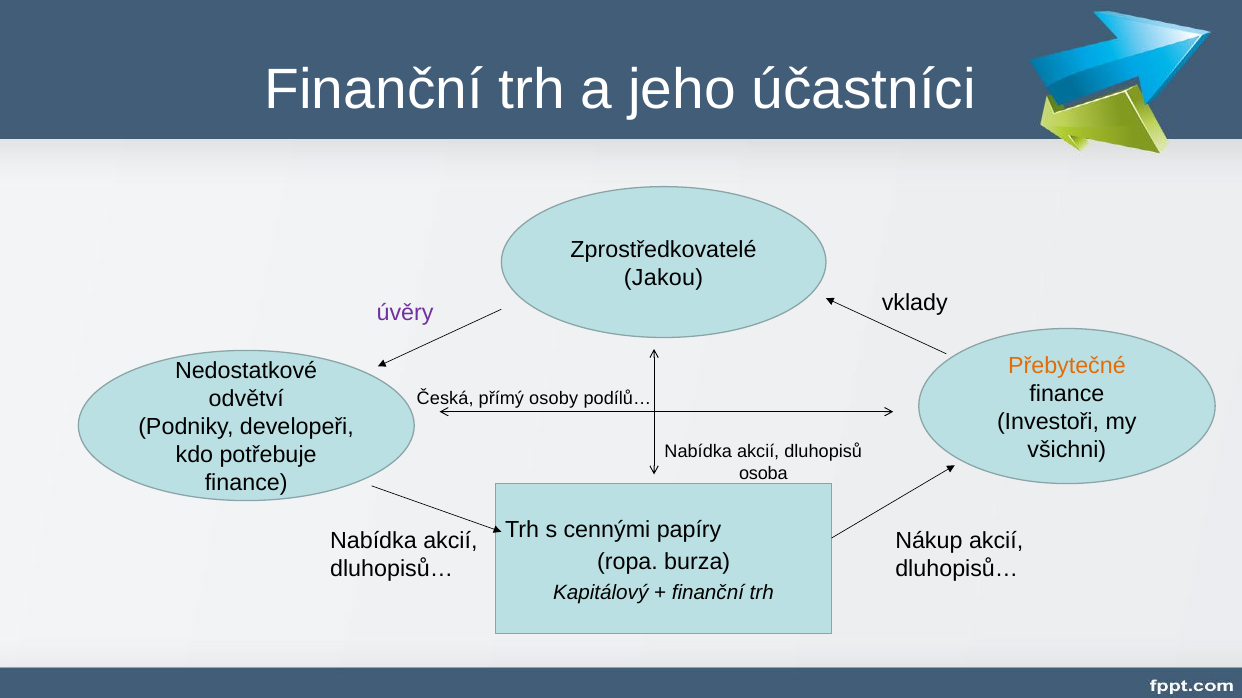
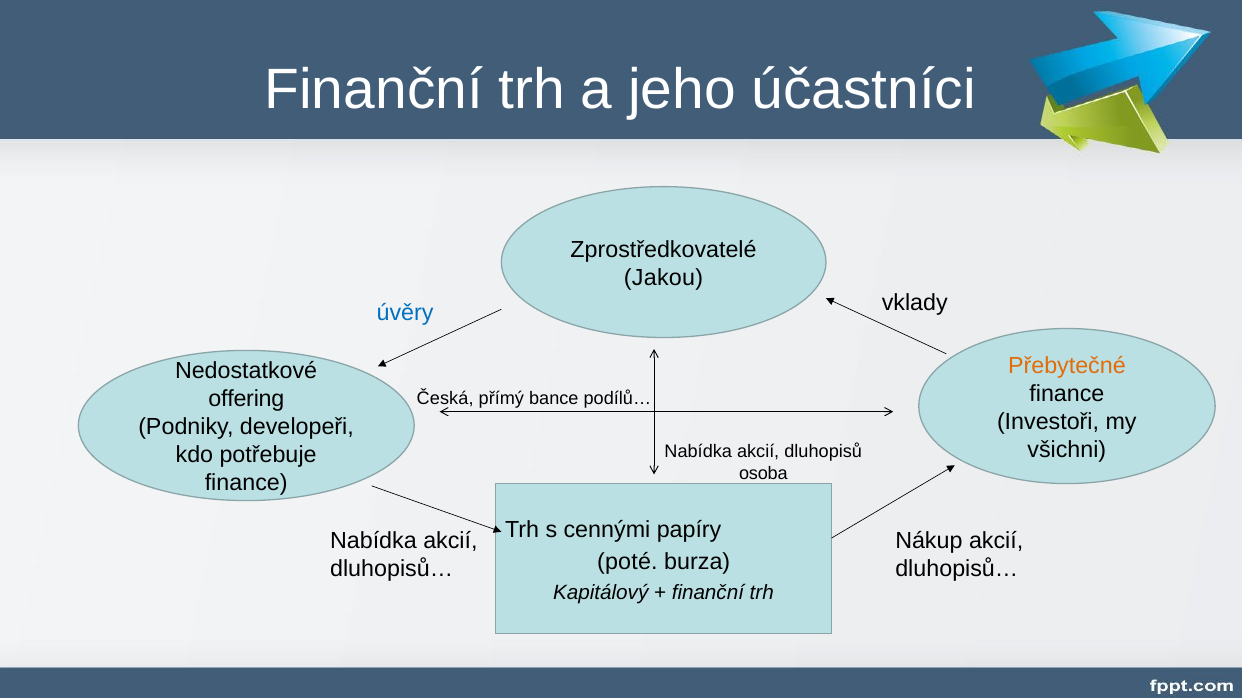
úvěry colour: purple -> blue (405, 313)
odvětví: odvětví -> offering (246, 400)
osoby: osoby -> bance (554, 399)
ropa: ropa -> poté (627, 563)
